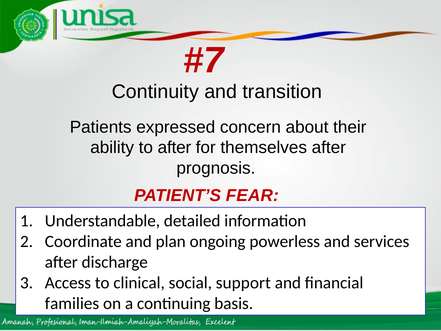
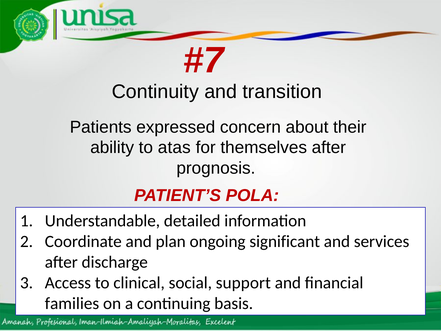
to after: after -> atas (174, 148)
FEAR: FEAR -> POLA (252, 195)
powerless: powerless -> significant (285, 241)
